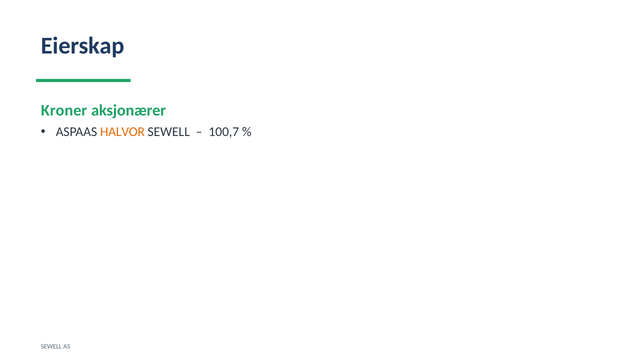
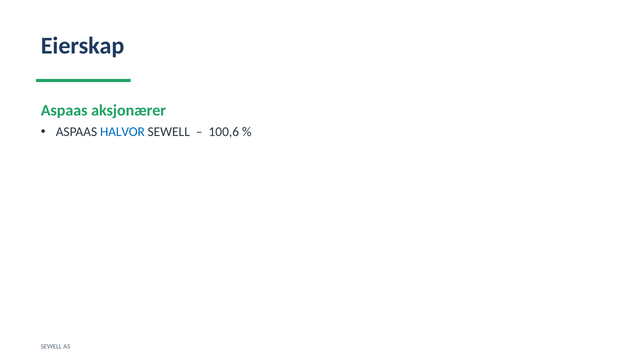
Kroner: Kroner -> Aspaas (64, 110)
HALVOR colour: orange -> blue (122, 132)
100,7: 100,7 -> 100,6 (224, 132)
